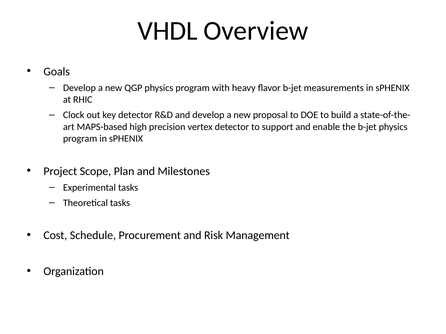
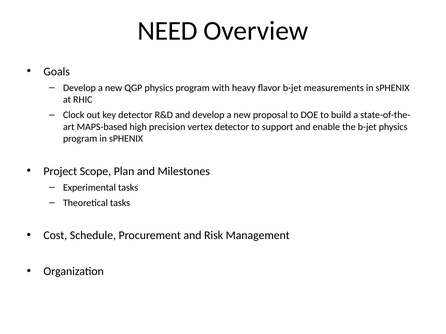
VHDL: VHDL -> NEED (168, 31)
